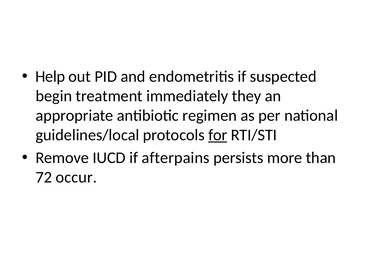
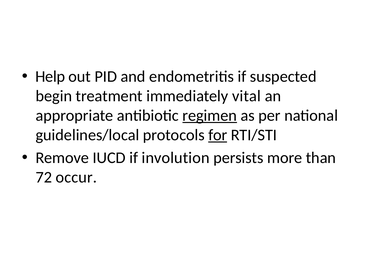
they: they -> vital (247, 96)
regimen underline: none -> present (210, 116)
afterpains: afterpains -> involution (176, 158)
